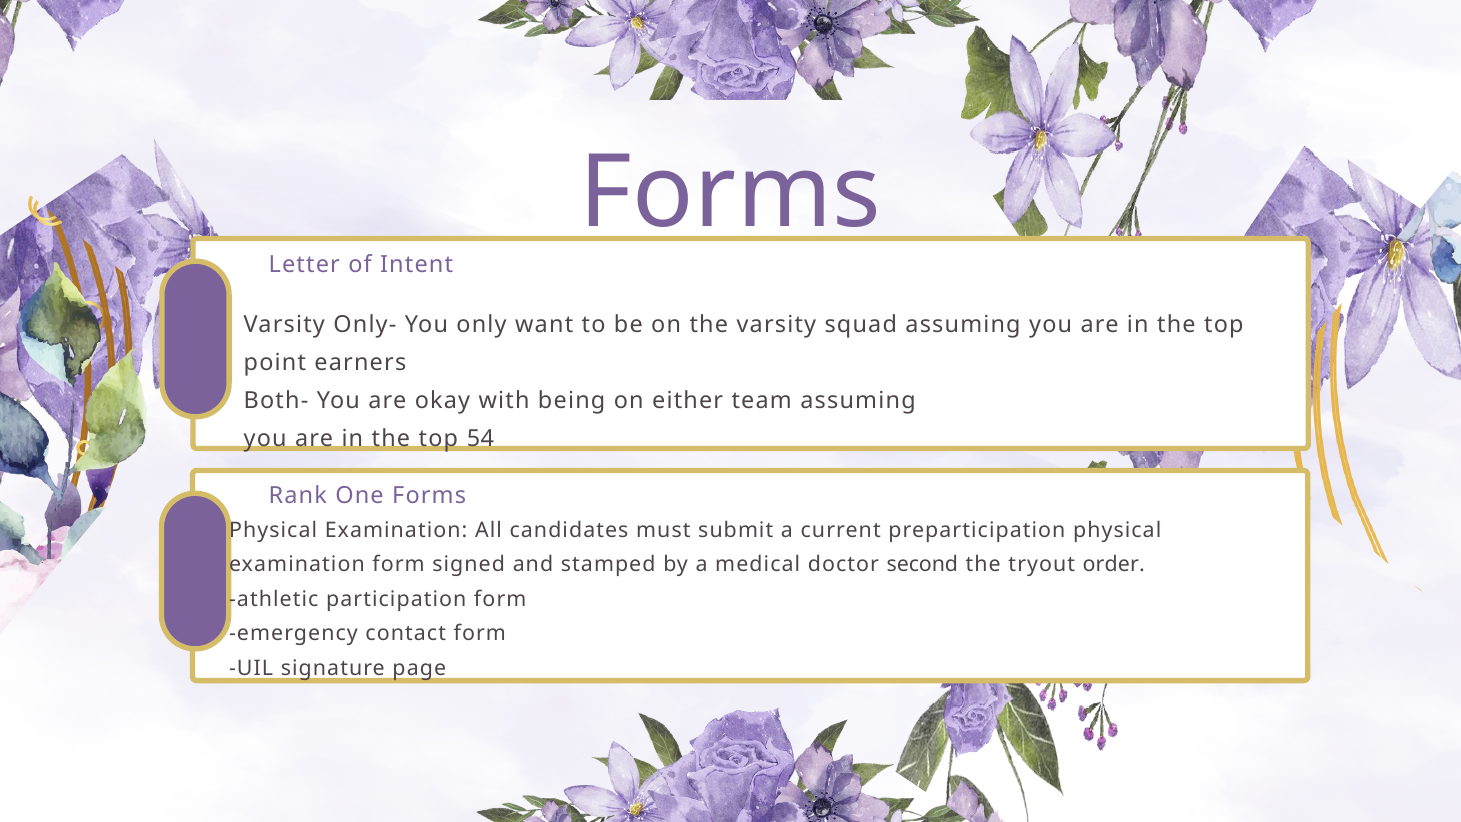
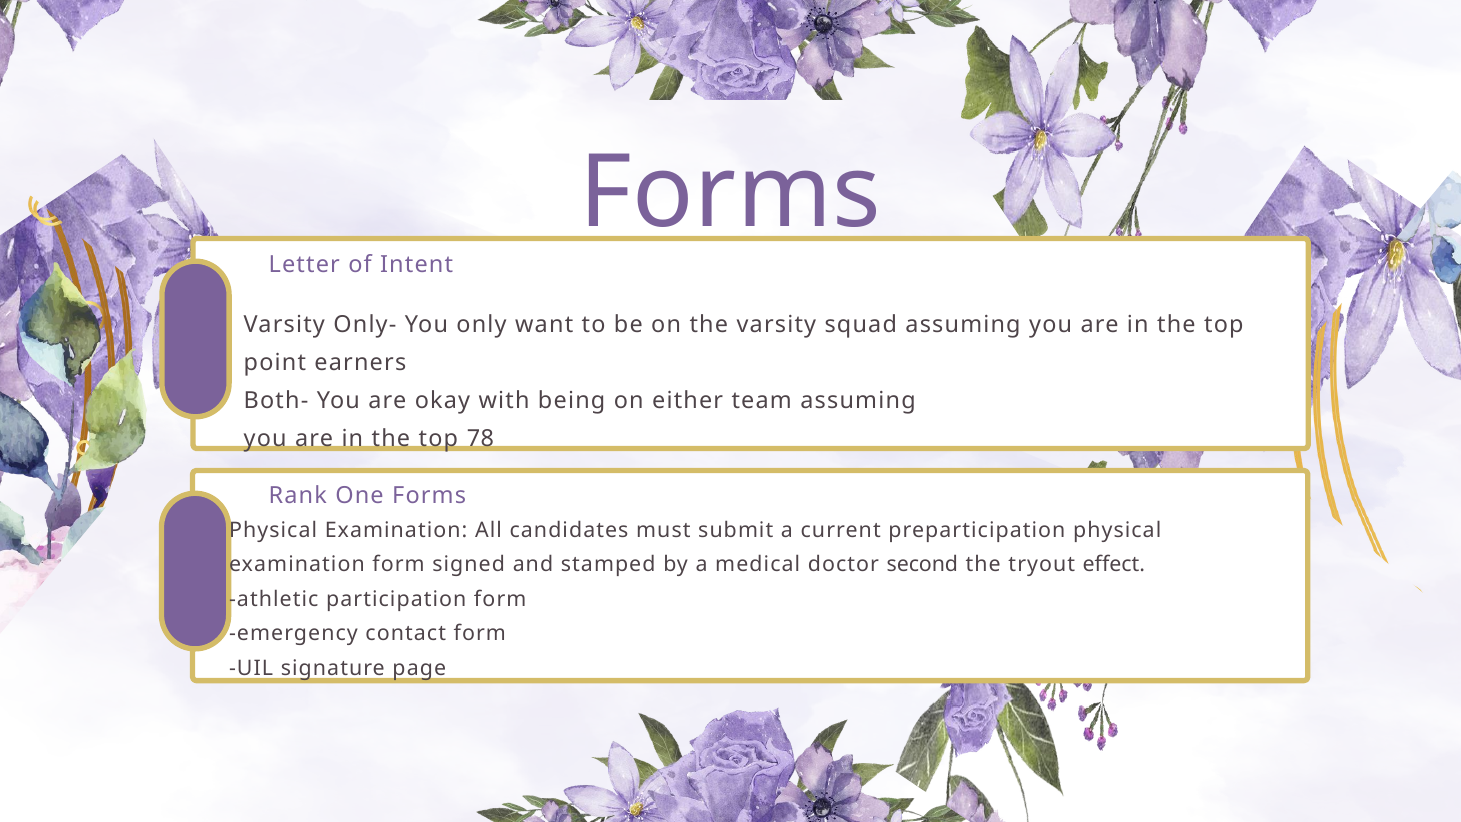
54: 54 -> 78 (480, 439)
order: order -> effect (1114, 564)
